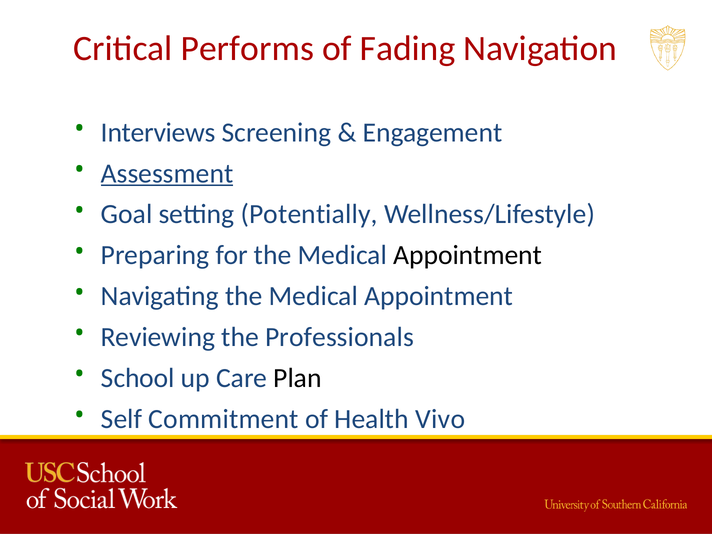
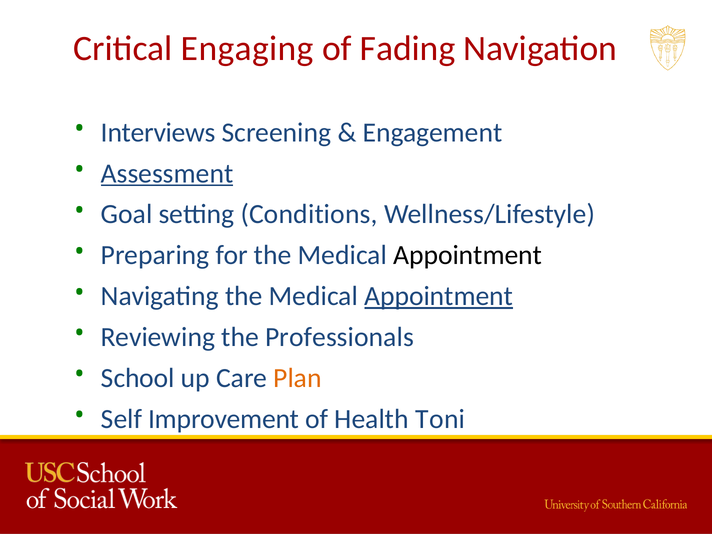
Performs: Performs -> Engaging (247, 49)
Potentially: Potentially -> Conditions (309, 214)
Appointment underline: none -> present (439, 296)
Plan colour: black -> orange (298, 378)
Commitment: Commitment -> Improvement (224, 419)
Vivo: Vivo -> Toni (440, 419)
